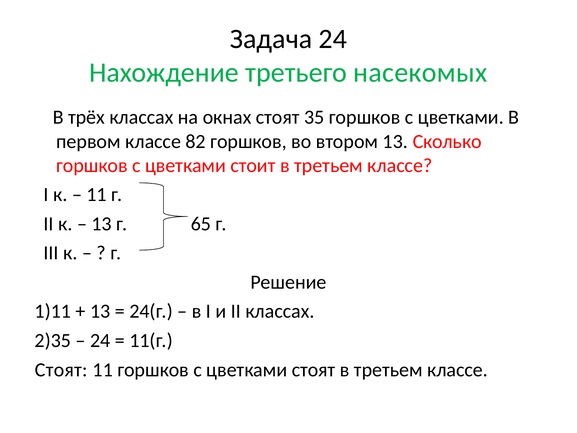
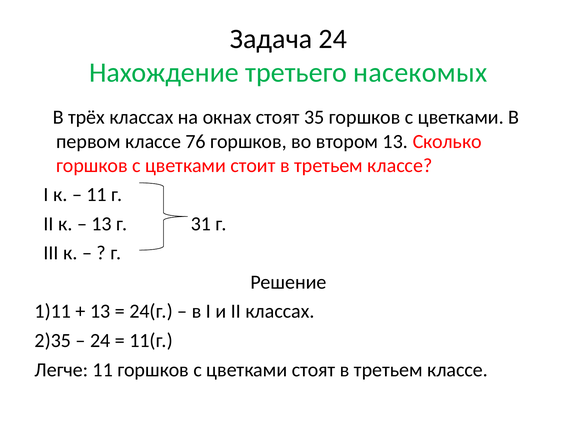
82: 82 -> 76 (196, 141)
65: 65 -> 31 (201, 224)
Стоят: Стоят -> Легче (61, 370)
